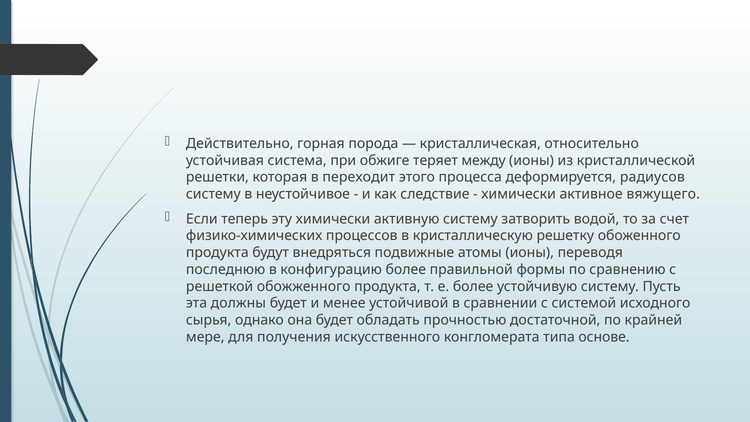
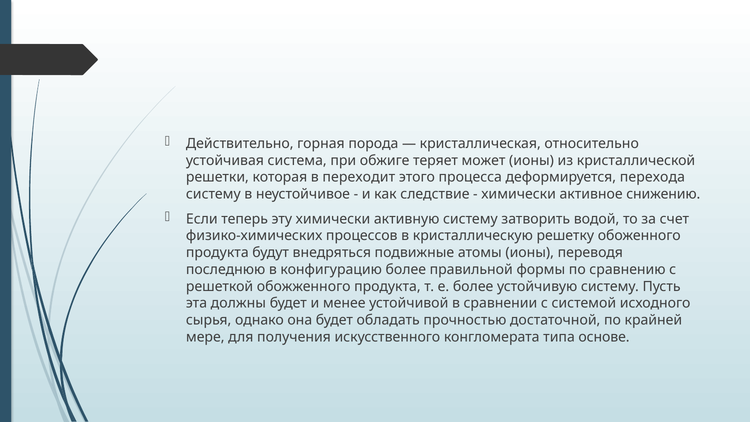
между: между -> может (484, 160)
радиусов: радиусов -> перехода (652, 177)
вяжущего: вяжущего -> снижению (663, 194)
